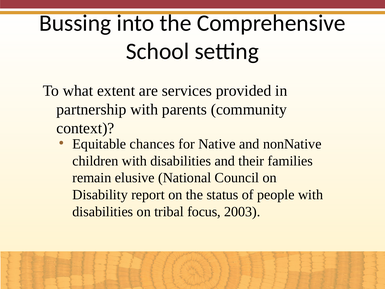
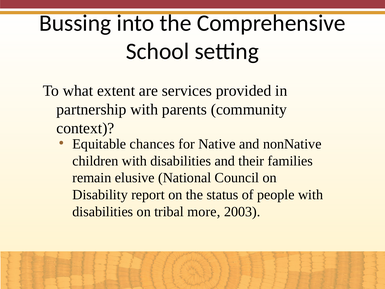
focus: focus -> more (204, 211)
